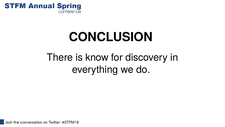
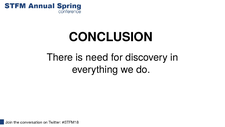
know: know -> need (97, 57)
